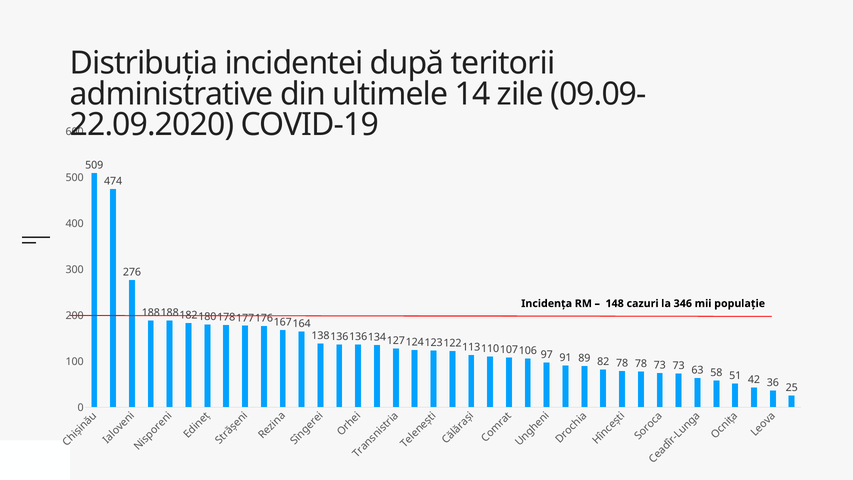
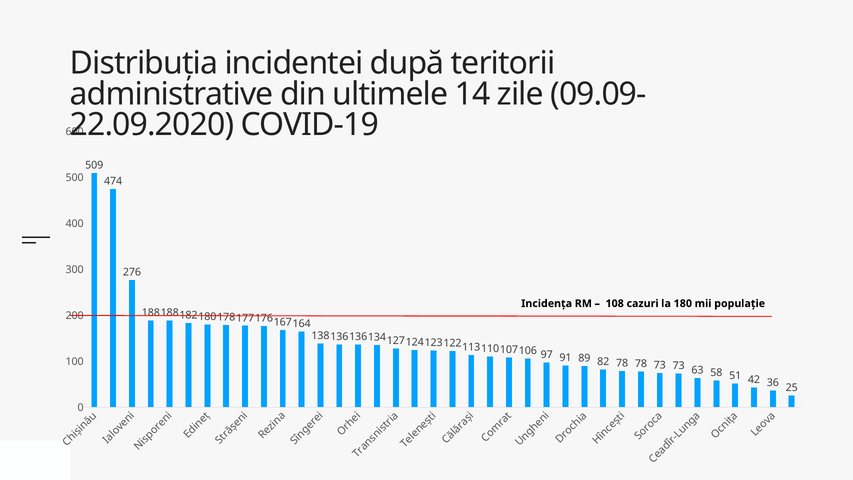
148: 148 -> 108 (615, 303)
346: 346 -> 180 (683, 303)
